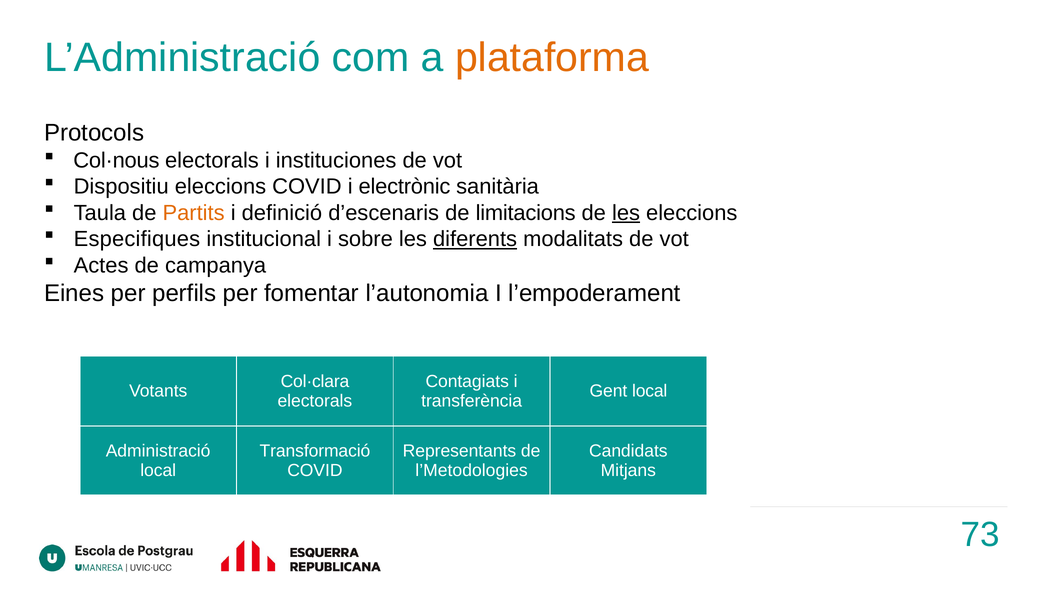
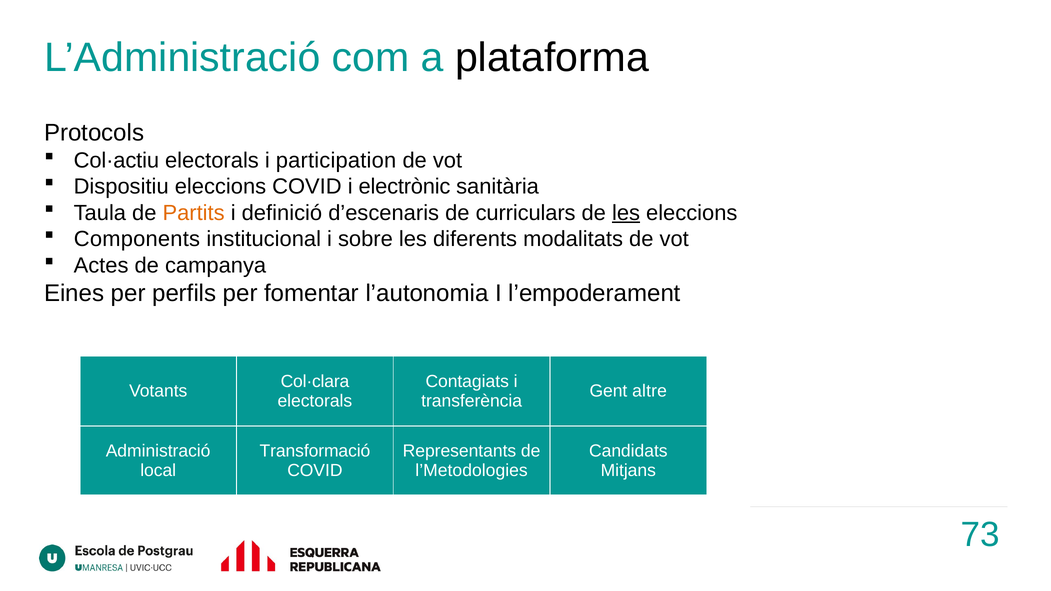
plataforma colour: orange -> black (552, 58)
Col·nous: Col·nous -> Col·actiu (116, 160)
instituciones: instituciones -> participation (336, 160)
limitacions: limitacions -> curriculars (526, 213)
Especifiques: Especifiques -> Components (137, 239)
diferents underline: present -> none (475, 239)
Gent local: local -> altre (650, 391)
